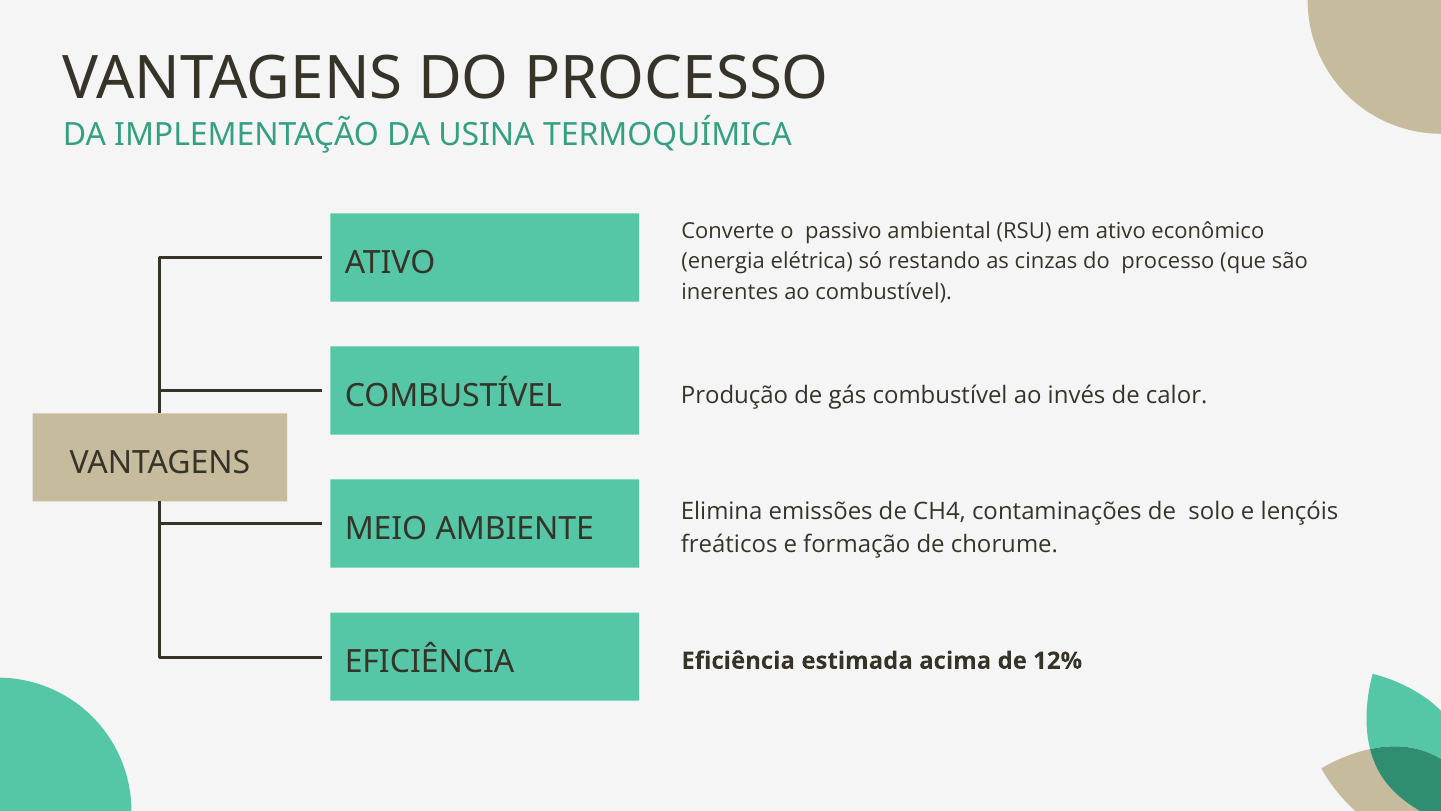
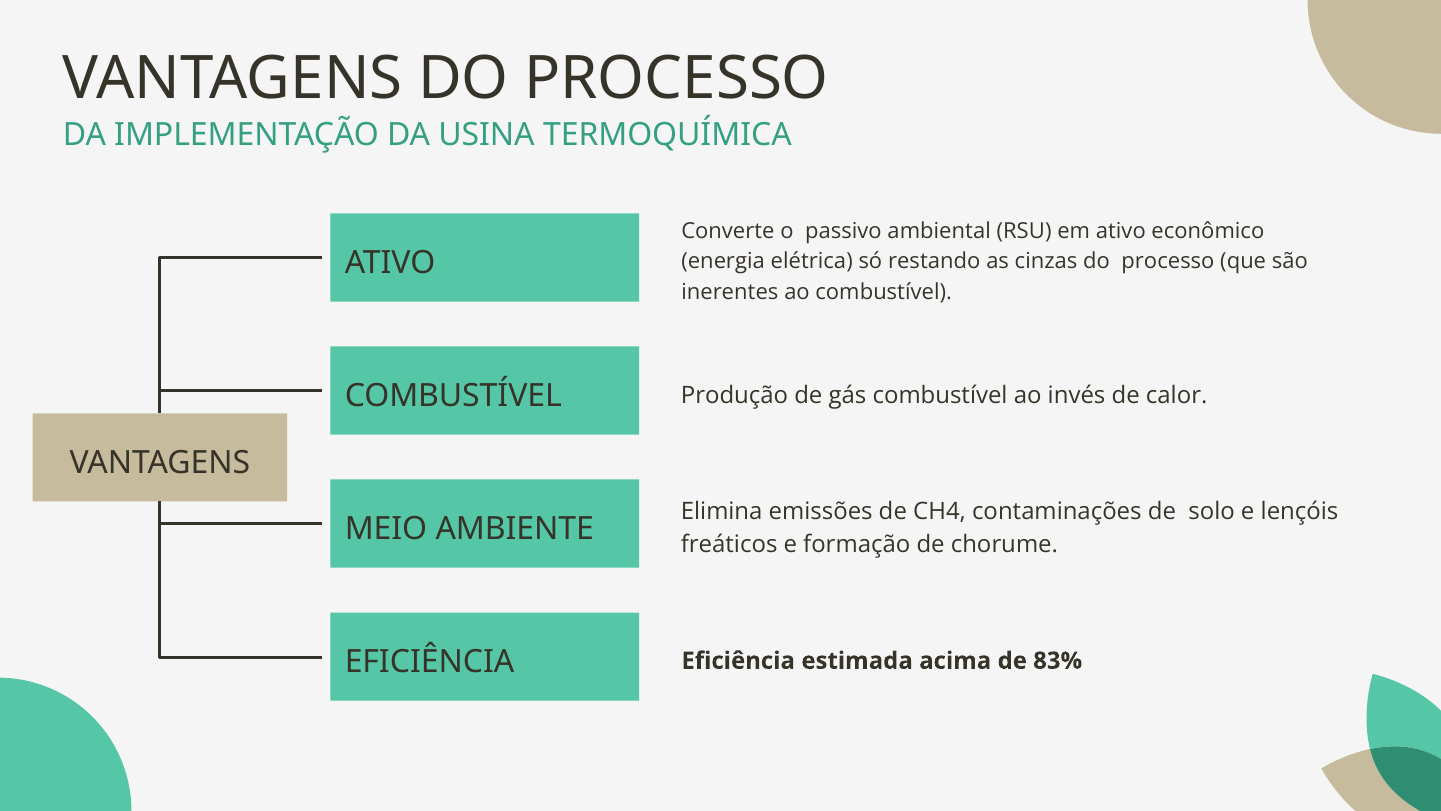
12%: 12% -> 83% (1058, 661)
